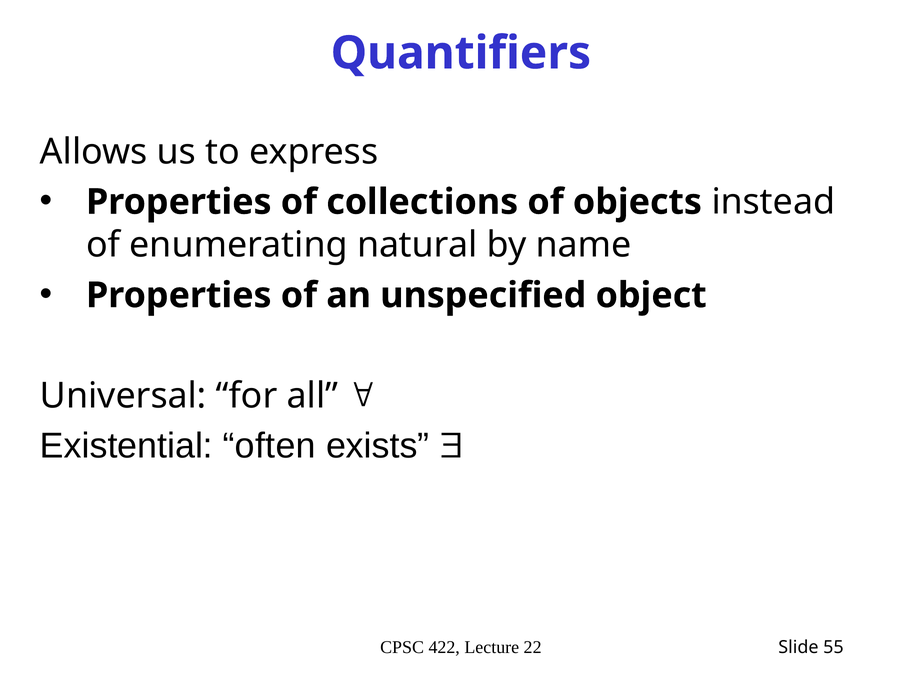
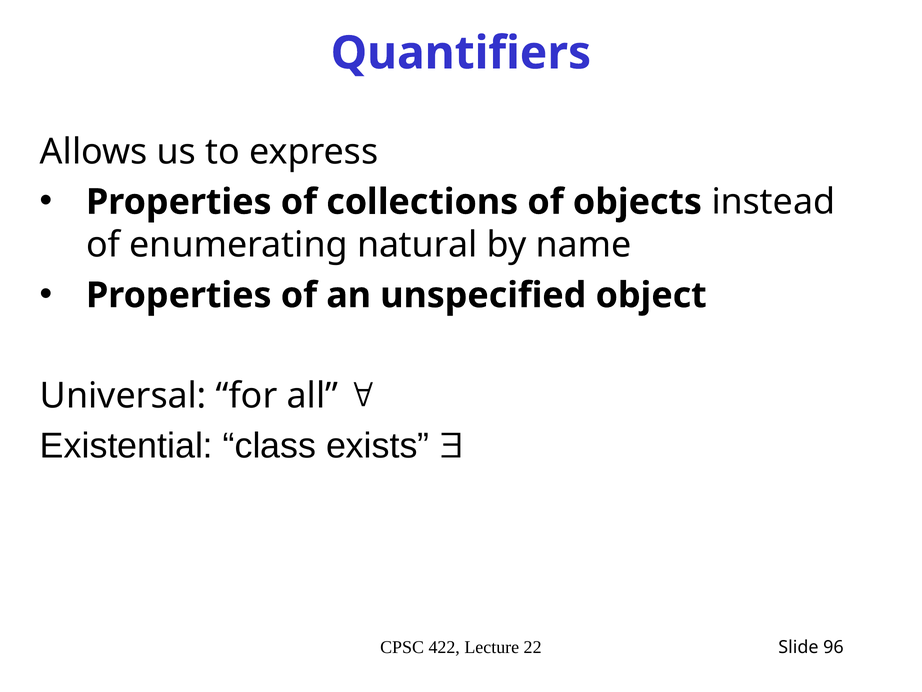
often: often -> class (269, 446)
55: 55 -> 96 (833, 647)
